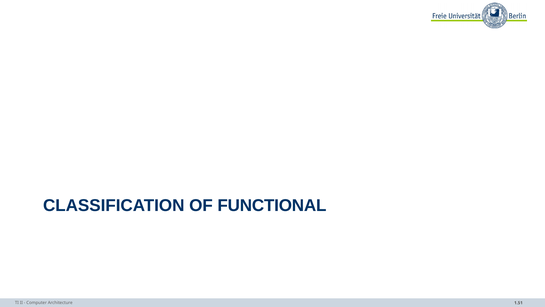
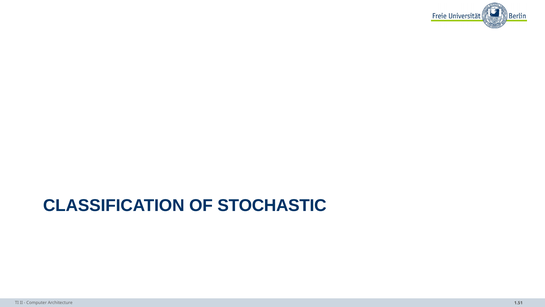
FUNCTIONAL: FUNCTIONAL -> STOCHASTIC (272, 205)
